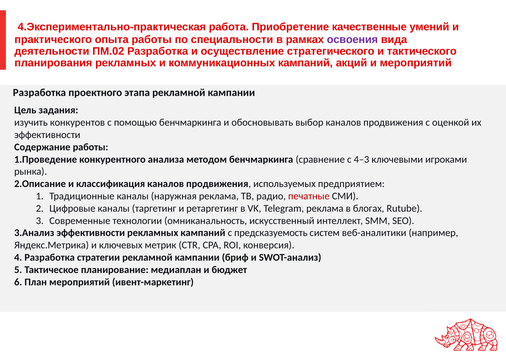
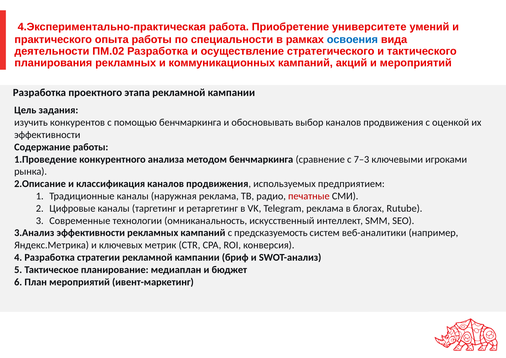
качественные: качественные -> университете (369, 27)
освоения colour: purple -> blue (352, 39)
4–3: 4–3 -> 7–3 (362, 159)
